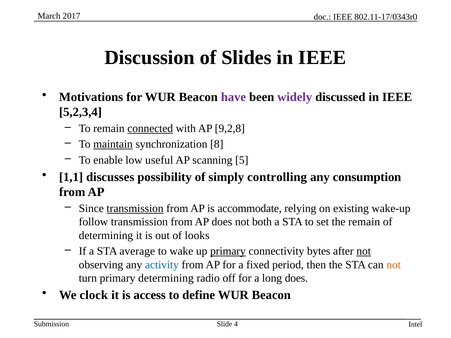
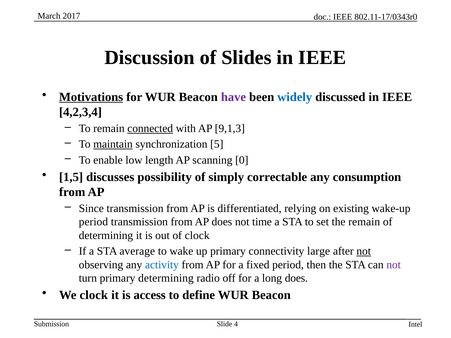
Motivations underline: none -> present (91, 97)
widely colour: purple -> blue (295, 97)
5,2,3,4: 5,2,3,4 -> 4,2,3,4 (80, 112)
9,2,8: 9,2,8 -> 9,1,3 (230, 129)
8: 8 -> 5 (217, 144)
useful: useful -> length (159, 160)
5: 5 -> 0 (242, 160)
1,1: 1,1 -> 1,5 (71, 177)
controlling: controlling -> correctable (277, 177)
transmission underline: present -> none (135, 209)
accommodate: accommodate -> differentiated (250, 209)
follow: follow -> period (93, 222)
both: both -> time (262, 222)
of looks: looks -> clock (197, 236)
primary underline: present -> none (228, 251)
bytes: bytes -> large (319, 251)
not colour: orange -> purple (394, 265)
